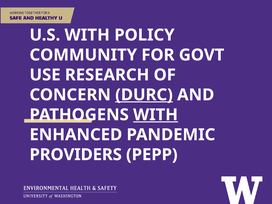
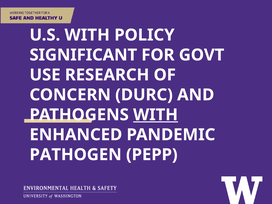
COMMUNITY: COMMUNITY -> SIGNIFICANT (83, 55)
DURC underline: present -> none (144, 95)
PROVIDERS: PROVIDERS -> PATHOGEN (76, 155)
